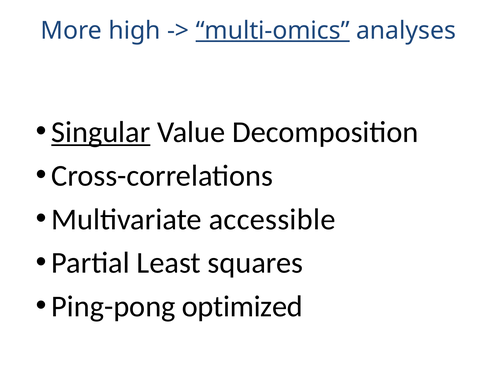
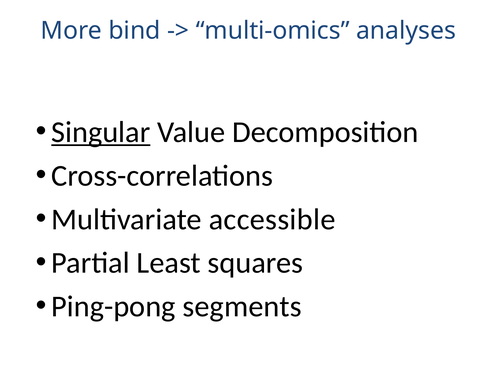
high: high -> bind (135, 31)
multi-omics underline: present -> none (273, 31)
optimized: optimized -> segments (242, 307)
